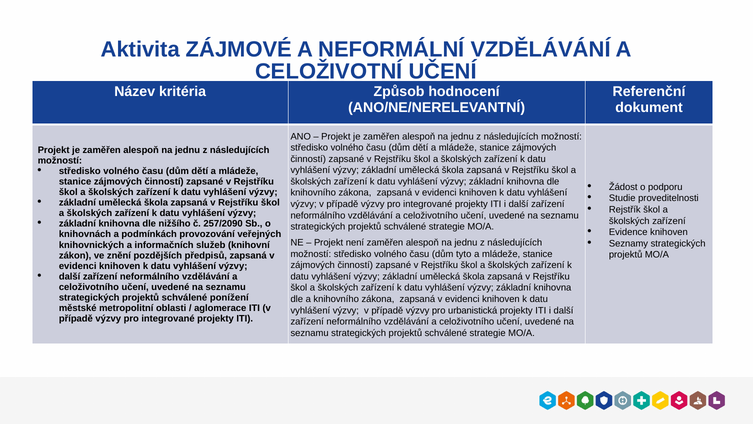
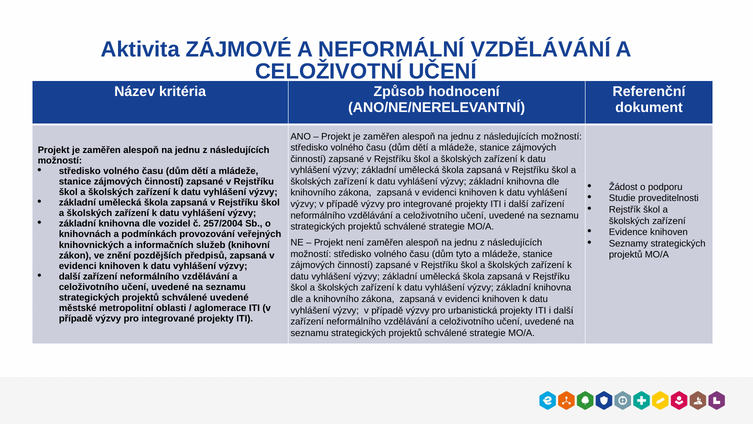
nižšího: nižšího -> vozidel (175, 224)
257/2090: 257/2090 -> 257/2004 (223, 224)
schválené ponížení: ponížení -> uvedené (229, 297)
